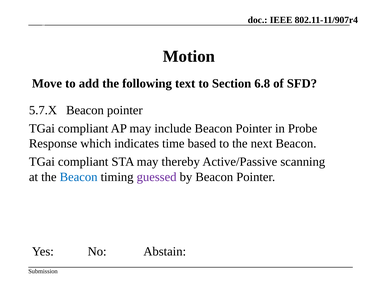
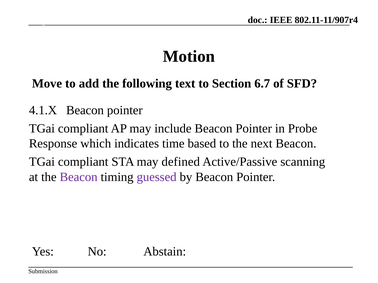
6.8: 6.8 -> 6.7 (262, 84)
5.7.X: 5.7.X -> 4.1.X (43, 110)
thereby: thereby -> defined (181, 162)
Beacon colour: blue -> purple (79, 177)
